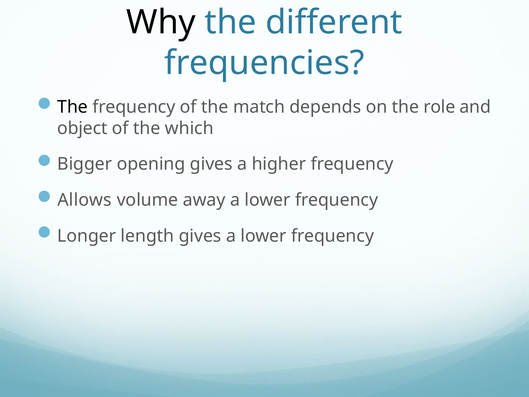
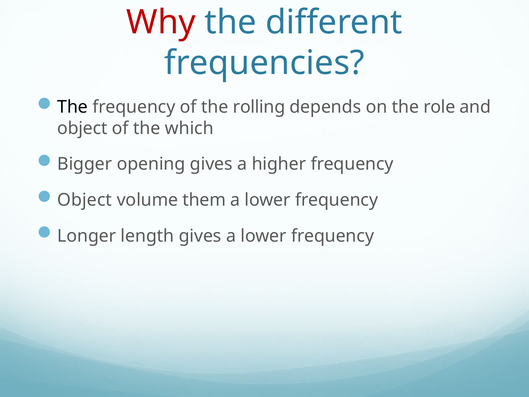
Why colour: black -> red (161, 22)
match: match -> rolling (259, 107)
Allows: Allows -> Object (85, 200)
away: away -> them (204, 200)
